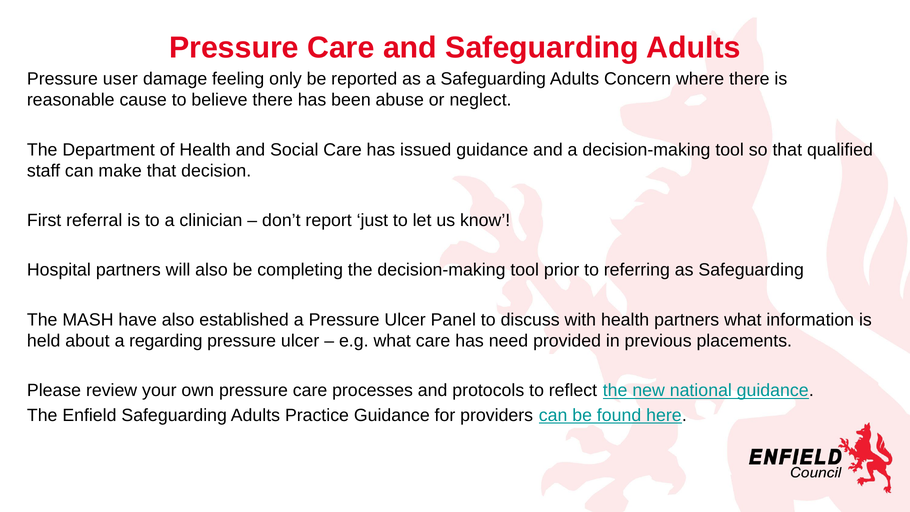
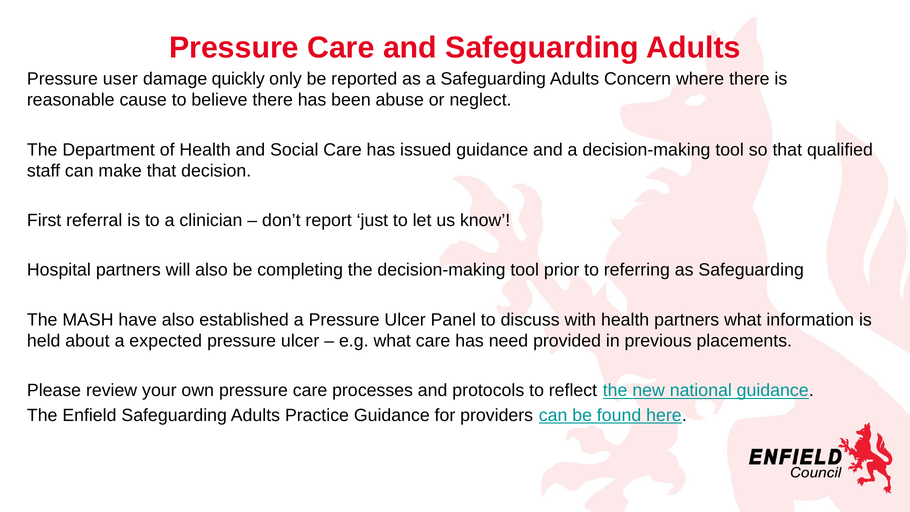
feeling: feeling -> quickly (238, 79)
regarding: regarding -> expected (166, 341)
